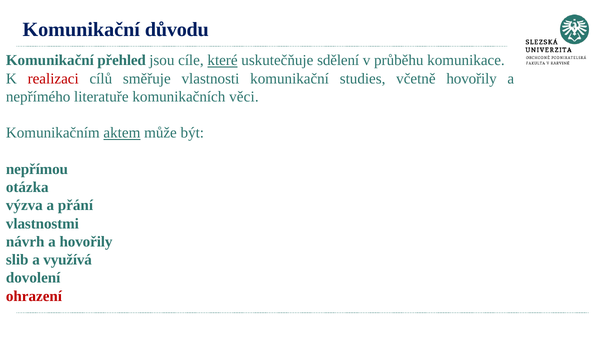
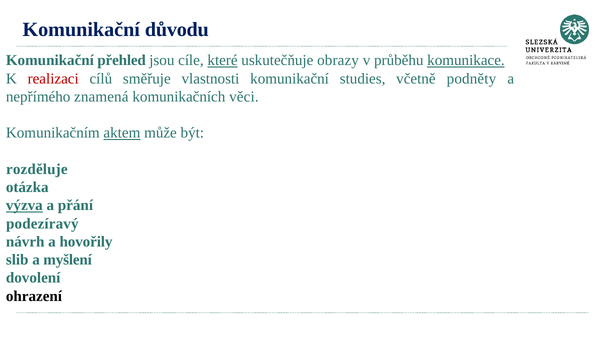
sdělení: sdělení -> obrazy (338, 60)
komunikace underline: none -> present (466, 60)
včetně hovořily: hovořily -> podněty (471, 78)
literatuře: literatuře -> znamená (101, 97)
nepřímou: nepřímou -> rozděluje (37, 169)
výzva underline: none -> present (24, 205)
vlastnostmi: vlastnostmi -> podezíravý (42, 223)
využívá: využívá -> myšlení (68, 260)
ohrazení colour: red -> black (34, 296)
